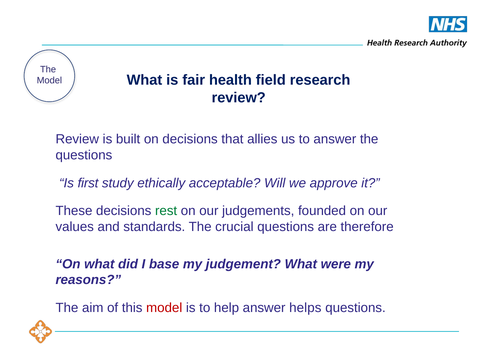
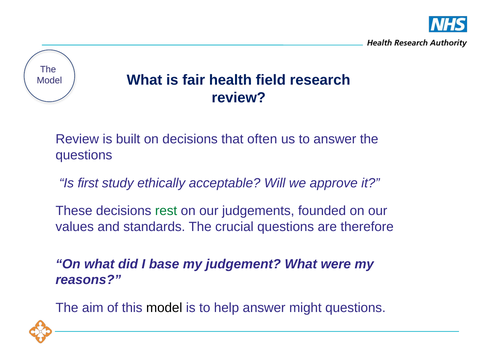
allies: allies -> often (262, 139)
model colour: red -> black (164, 308)
helps: helps -> might (305, 308)
